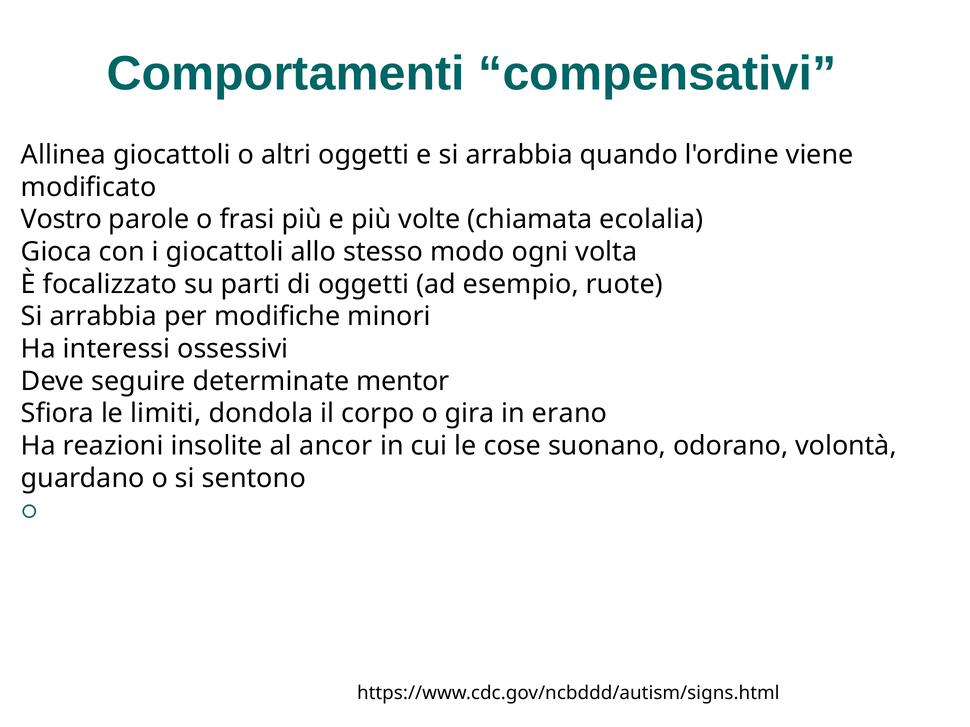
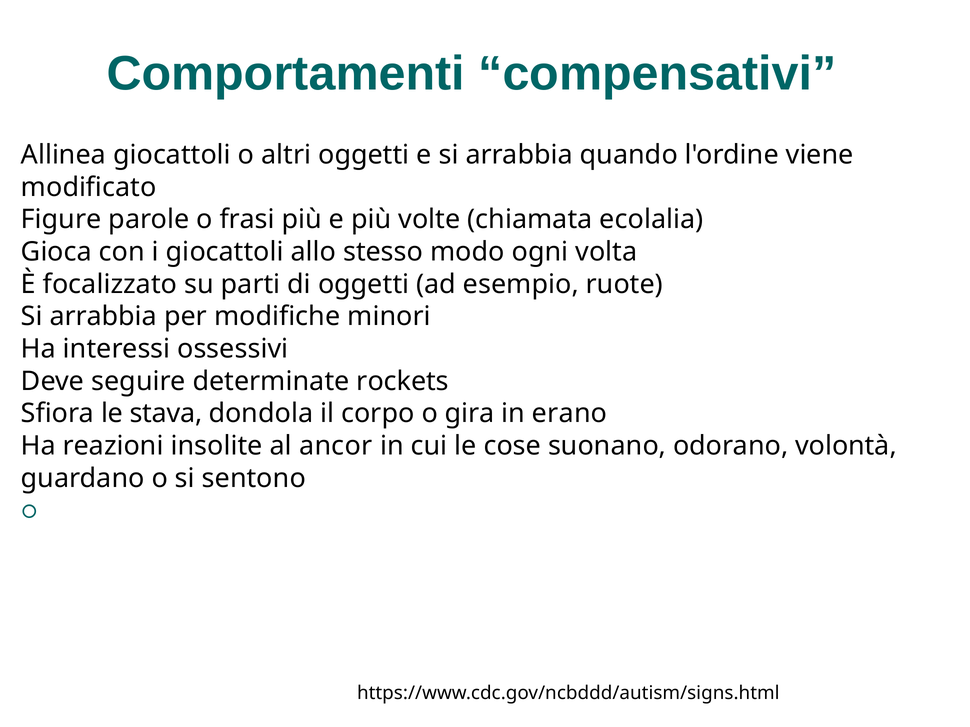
Vostro: Vostro -> Figure (61, 220)
mentor: mentor -> rockets (403, 381)
limiti: limiti -> stava (166, 414)
